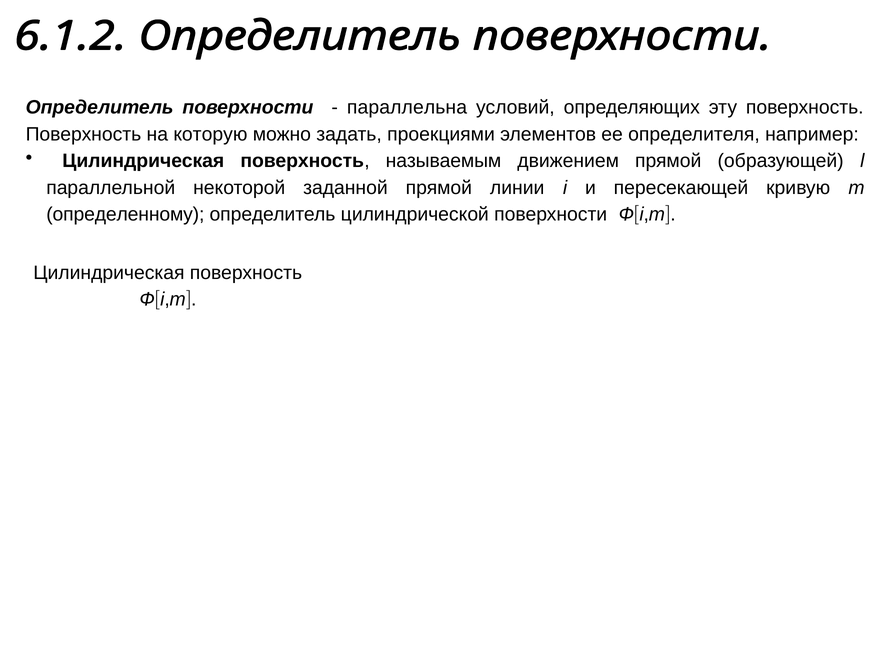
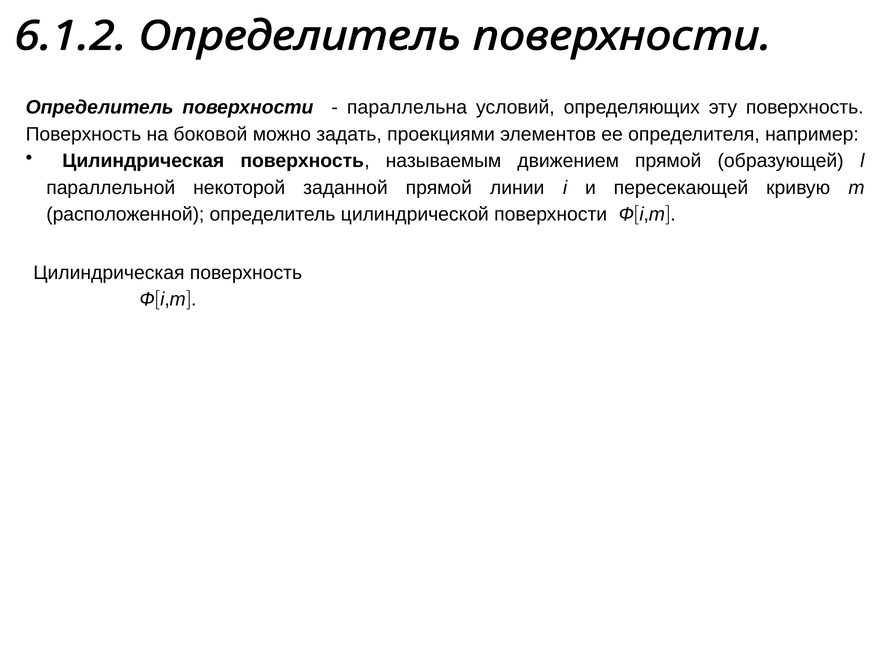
которую: которую -> боковой (210, 134)
определенному: определенному -> расположенной (125, 214)
